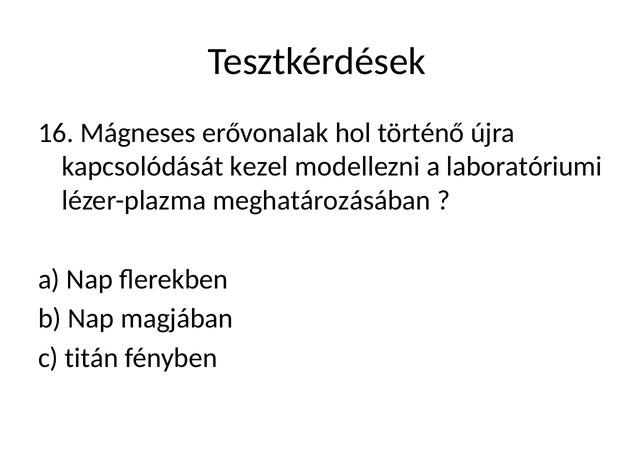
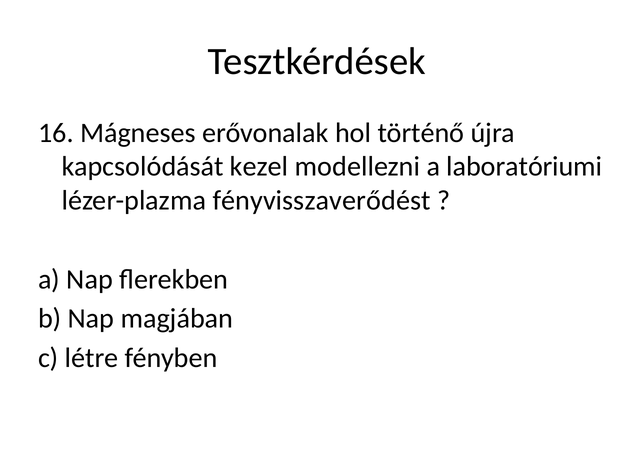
meghatározásában: meghatározásában -> fényvisszaverődést (322, 201)
titán: titán -> létre (92, 358)
